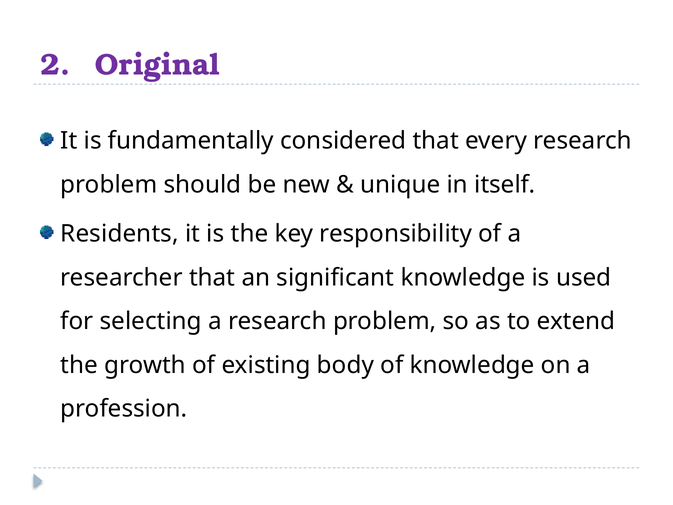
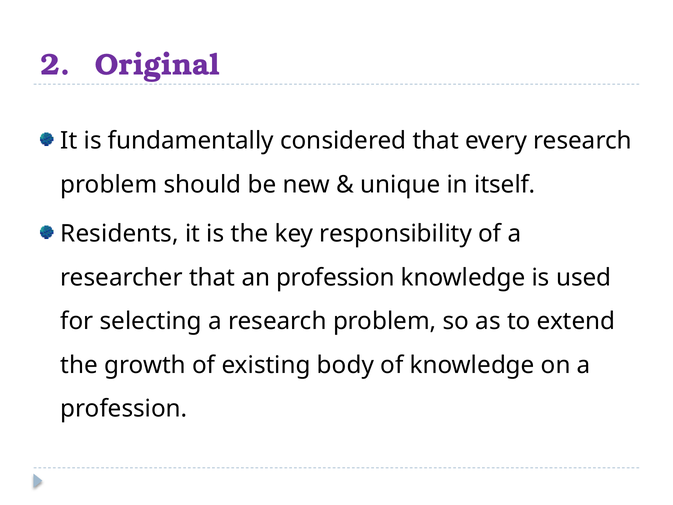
an significant: significant -> profession (335, 278)
